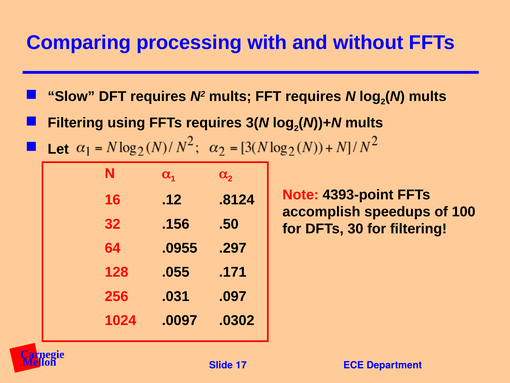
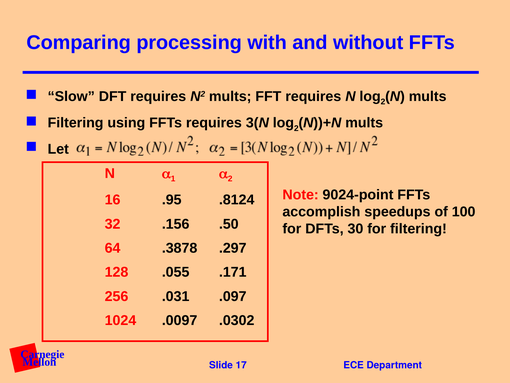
4393-point: 4393-point -> 9024-point (358, 194)
.12: .12 -> .95 (172, 200)
.0955: .0955 -> .3878 (180, 248)
